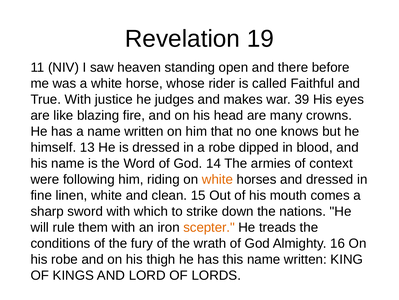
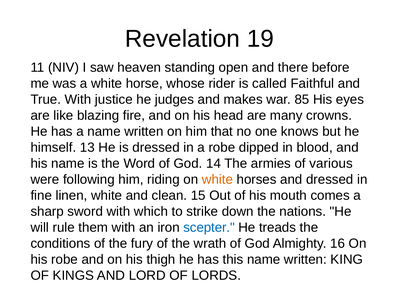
39: 39 -> 85 (302, 99)
context: context -> various (331, 163)
scepter colour: orange -> blue (209, 227)
